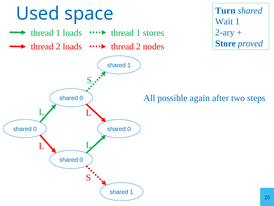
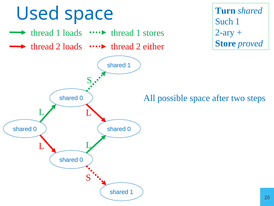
Wait: Wait -> Such (224, 22)
nodes: nodes -> either (154, 46)
possible again: again -> space (200, 98)
